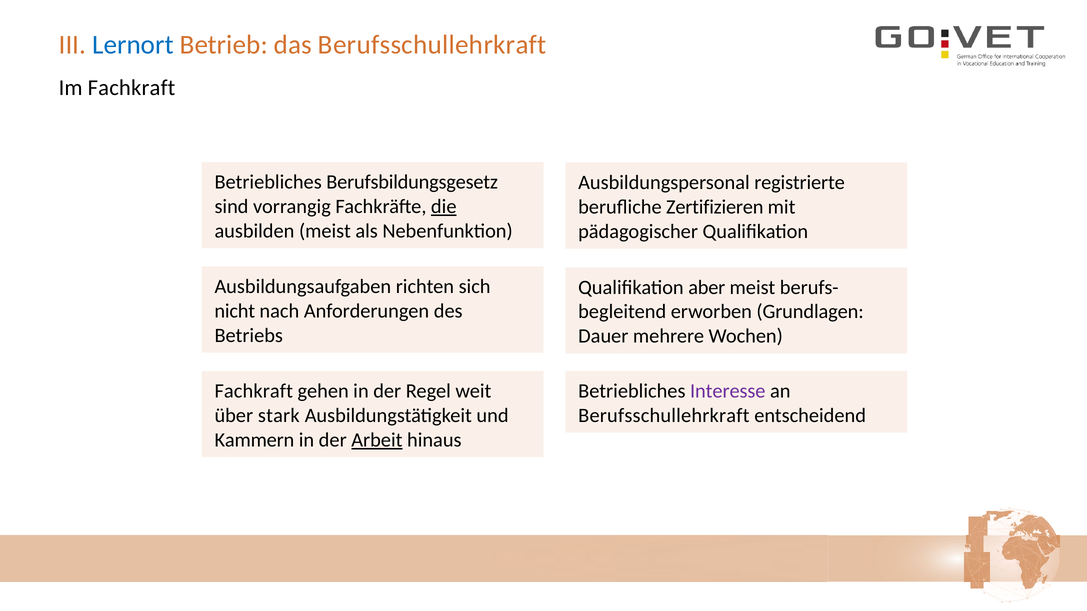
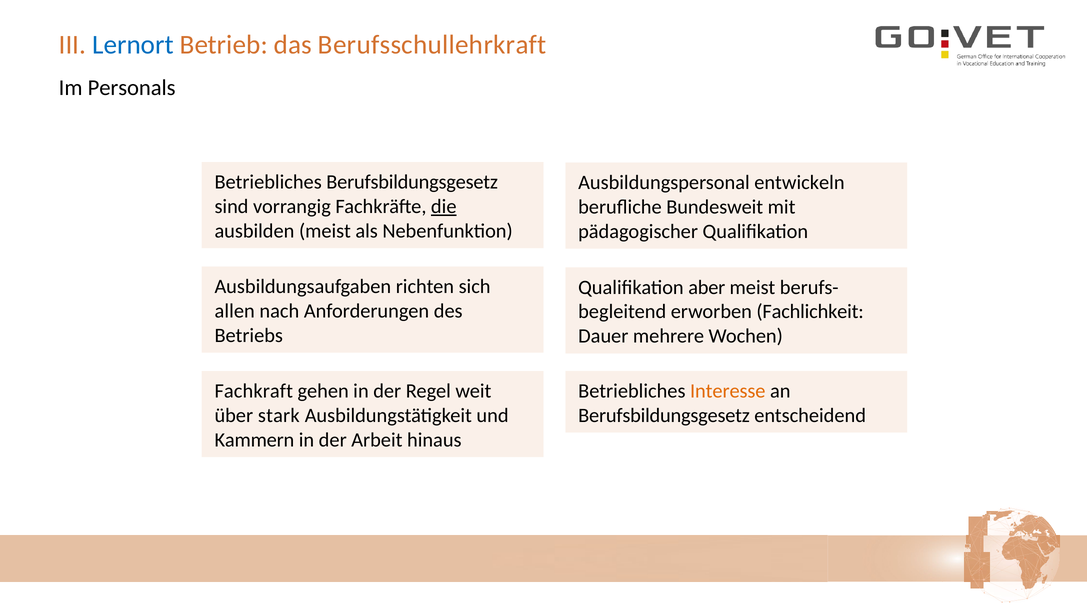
Im Fachkraft: Fachkraft -> Personals (132, 88)
registrierte: registrierte -> entwickeln (799, 183)
Zertifizieren: Zertifizieren -> Bundesweit (715, 207)
nicht: nicht -> allen (235, 311)
Grundlagen: Grundlagen -> Fachlichkeit (810, 312)
Interesse colour: purple -> orange (728, 391)
Berufsschullehrkraft: Berufsschullehrkraft -> Berufsbildungsgesetz (664, 416)
Arbeit underline: present -> none (377, 440)
